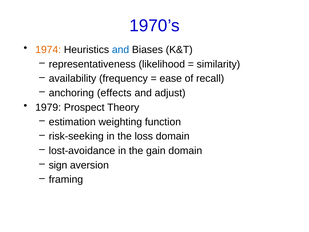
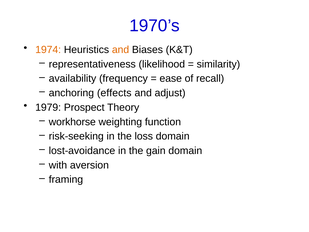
and colour: blue -> orange (121, 50)
estimation: estimation -> workhorse (72, 122)
sign: sign -> with (58, 165)
